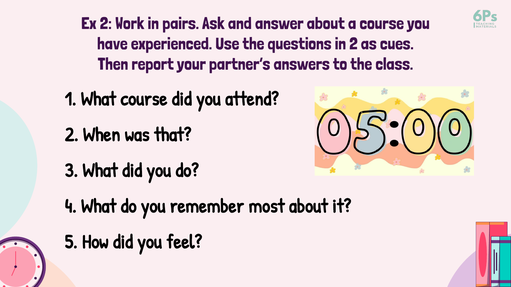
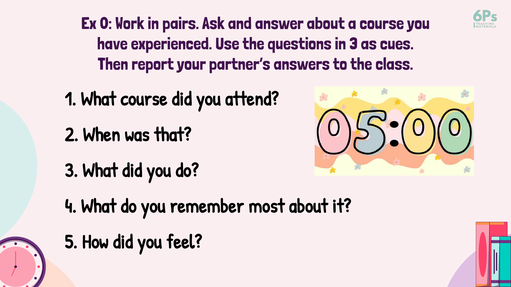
Ex 2: 2 -> 0 (106, 24)
in 2: 2 -> 3 (354, 44)
